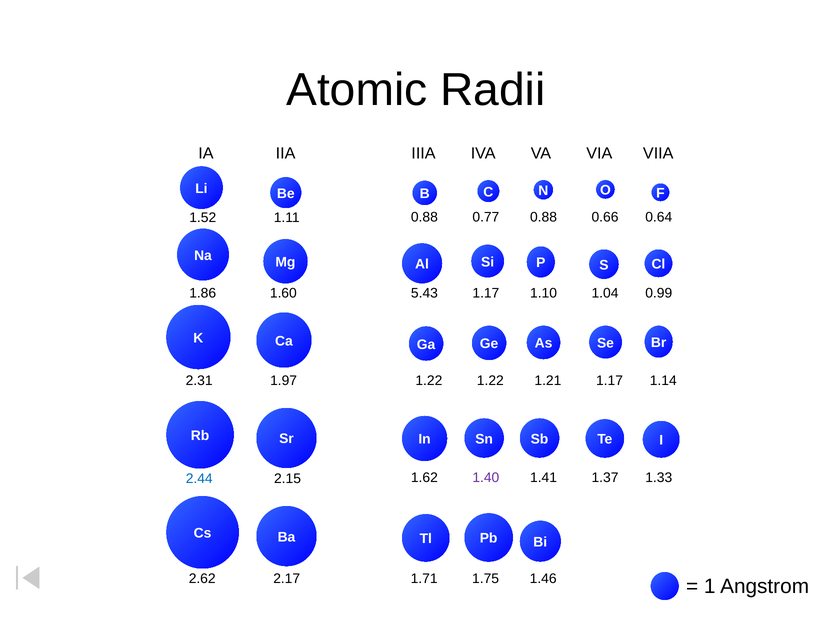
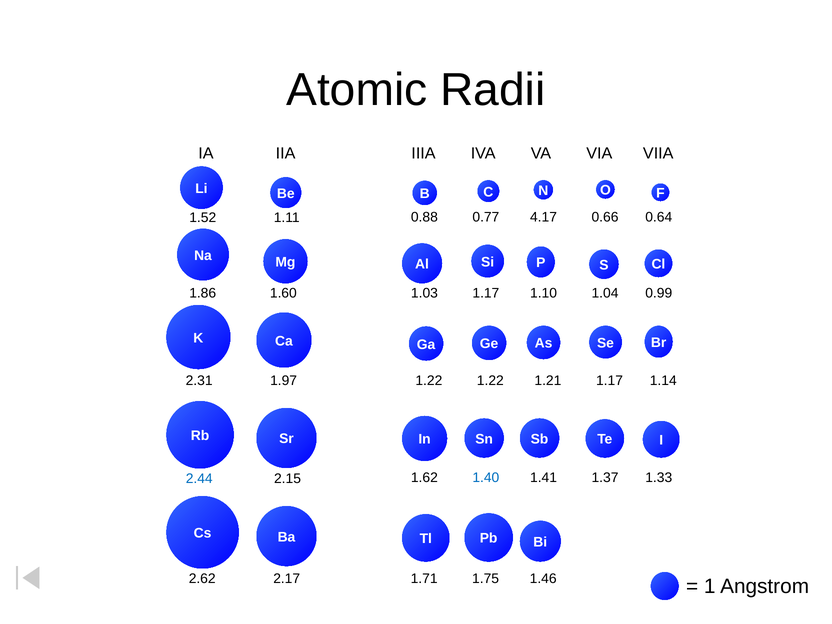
0.77 0.88: 0.88 -> 4.17 (544, 217)
5.43: 5.43 -> 1.03 (424, 293)
1.40 colour: purple -> blue (486, 478)
